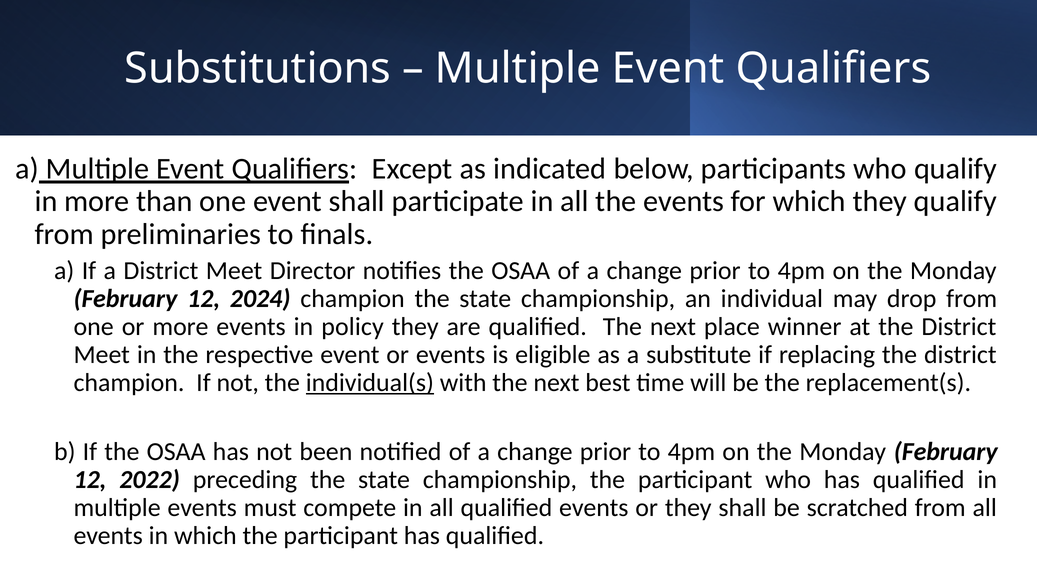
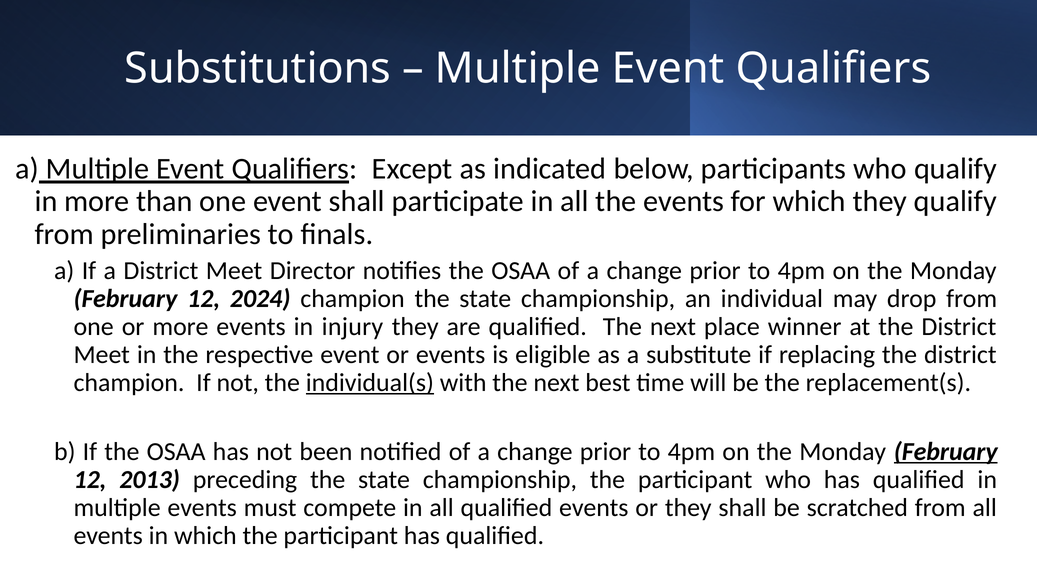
policy: policy -> injury (352, 327)
February underline: none -> present (946, 452)
2022: 2022 -> 2013 (150, 480)
